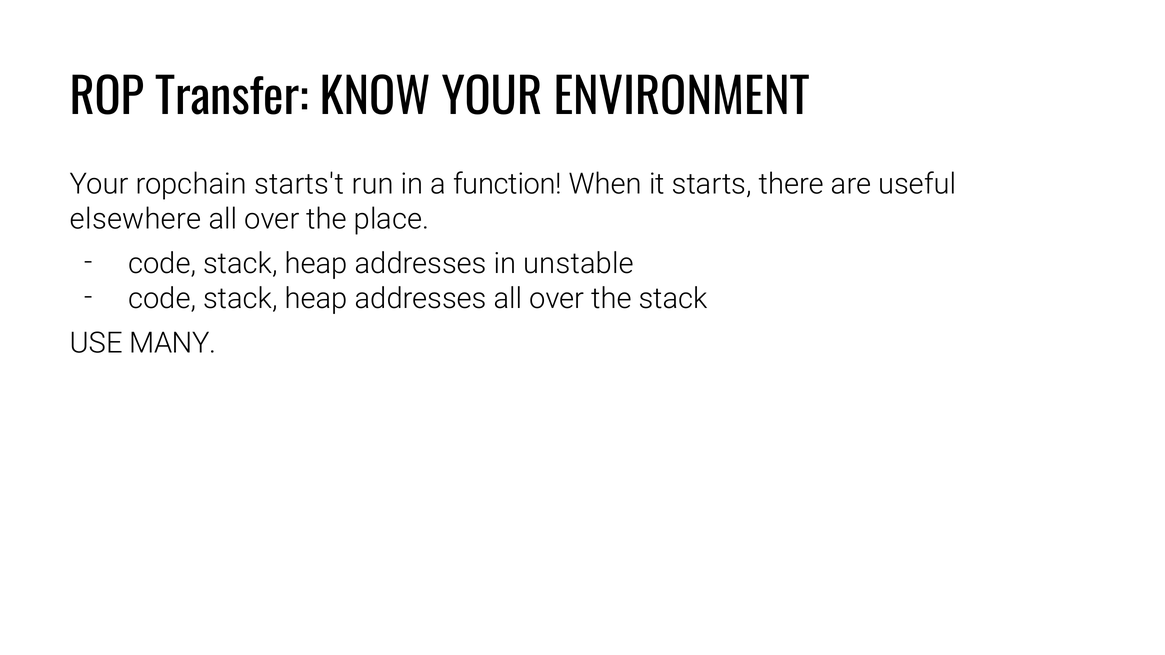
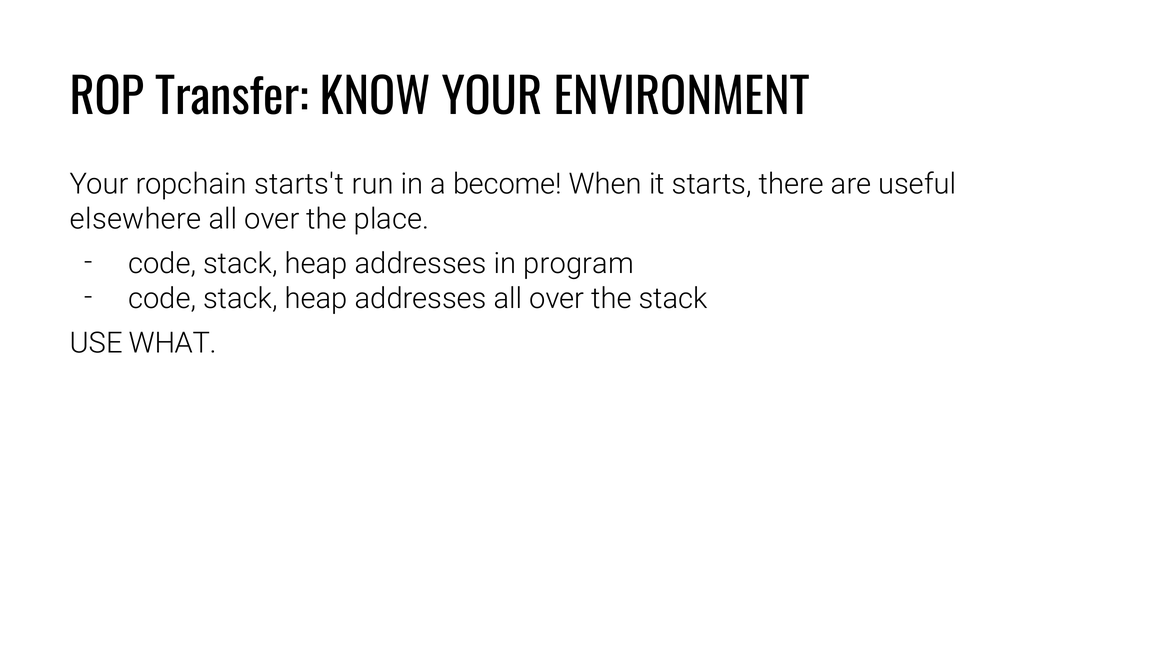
function: function -> become (507, 184)
unstable: unstable -> program (579, 264)
MANY: MANY -> WHAT (173, 343)
